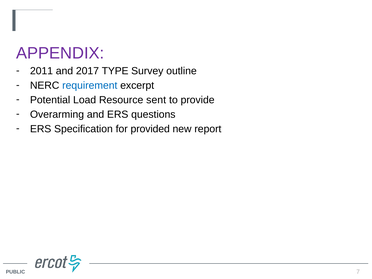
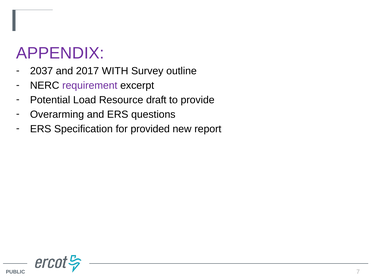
2011: 2011 -> 2037 (42, 71)
TYPE: TYPE -> WITH (115, 71)
requirement colour: blue -> purple (90, 85)
sent: sent -> draft (156, 100)
